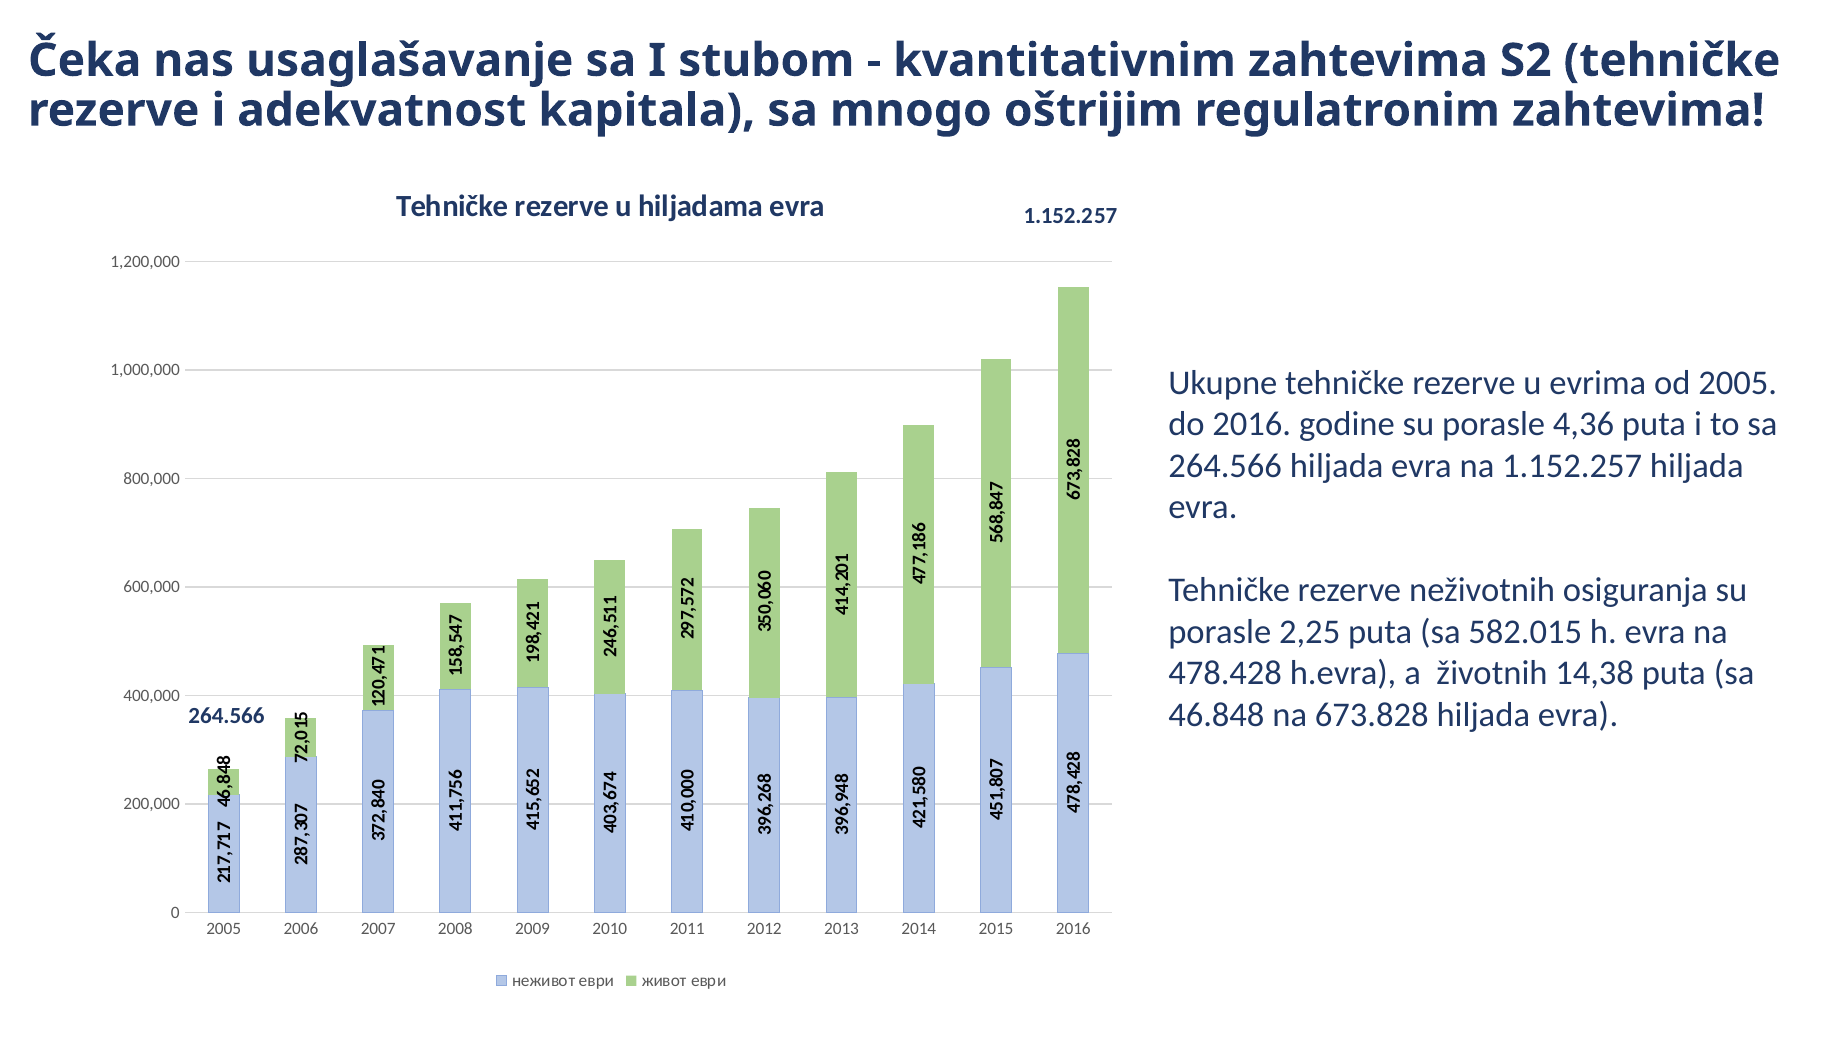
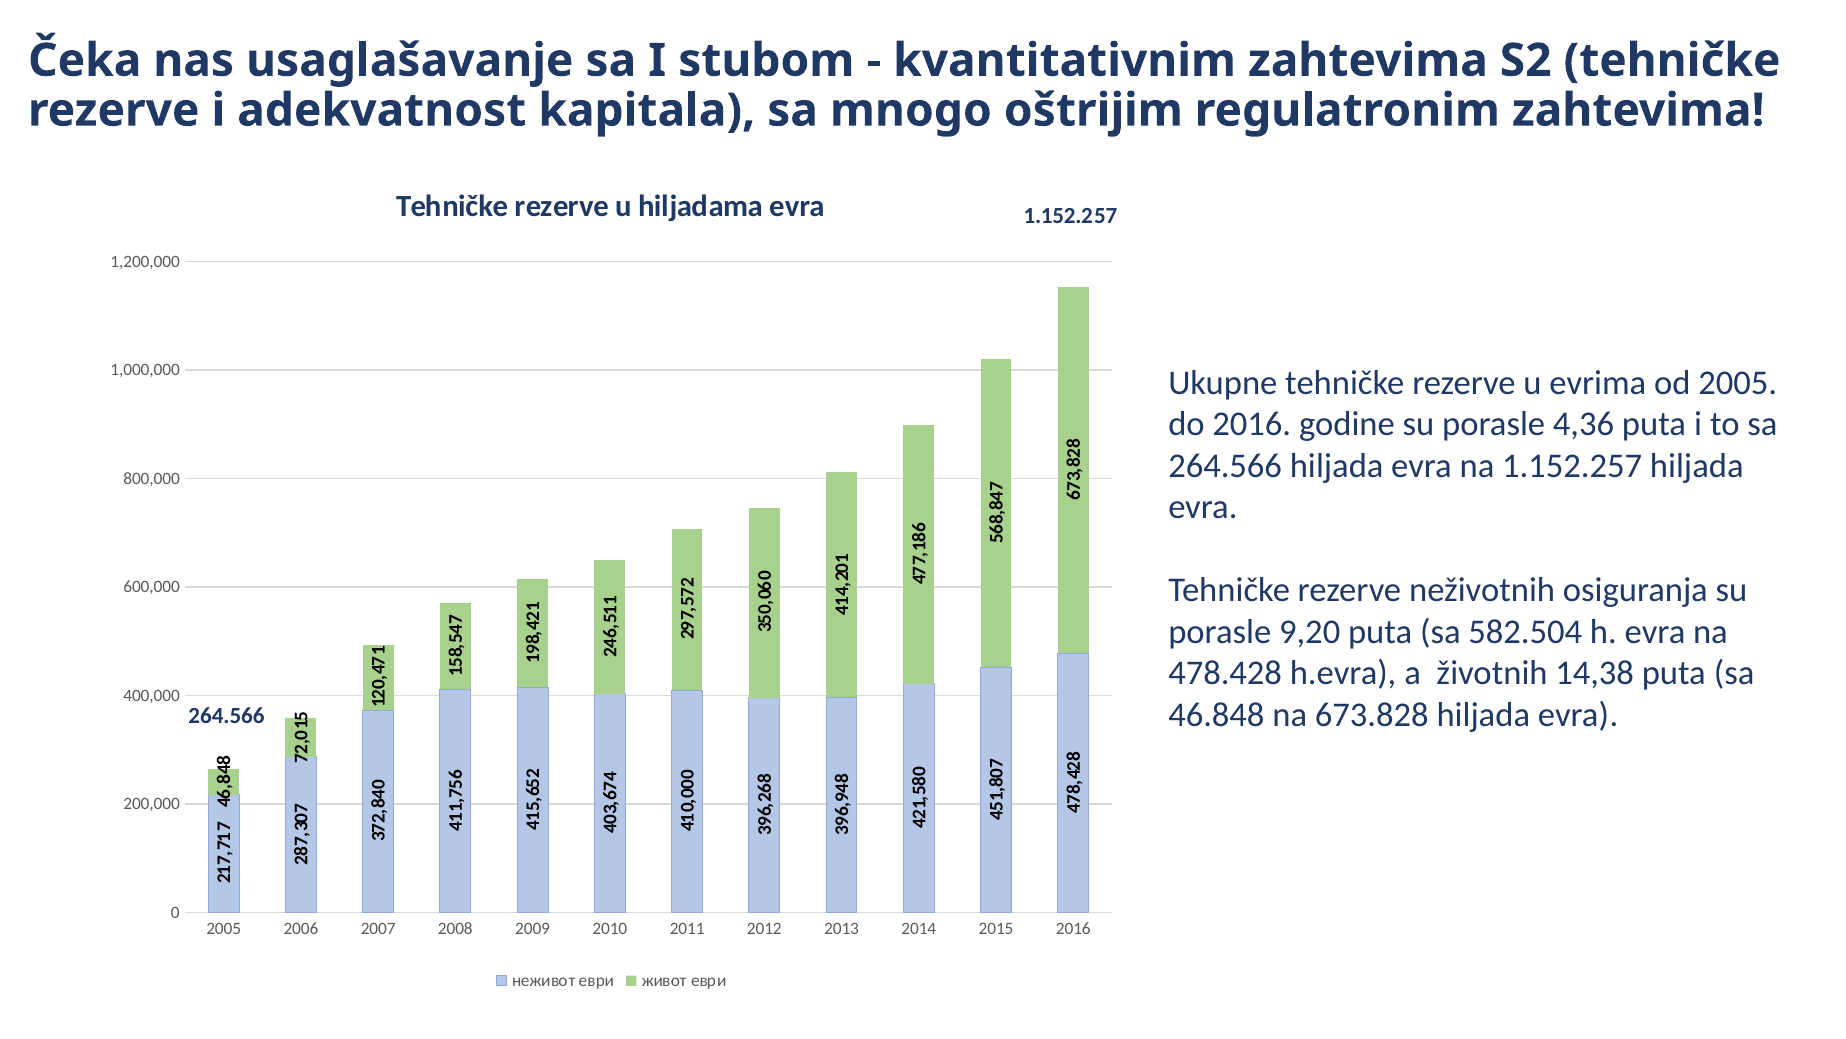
2,25: 2,25 -> 9,20 (1310, 632)
582.015: 582.015 -> 582.504 (1525, 632)
